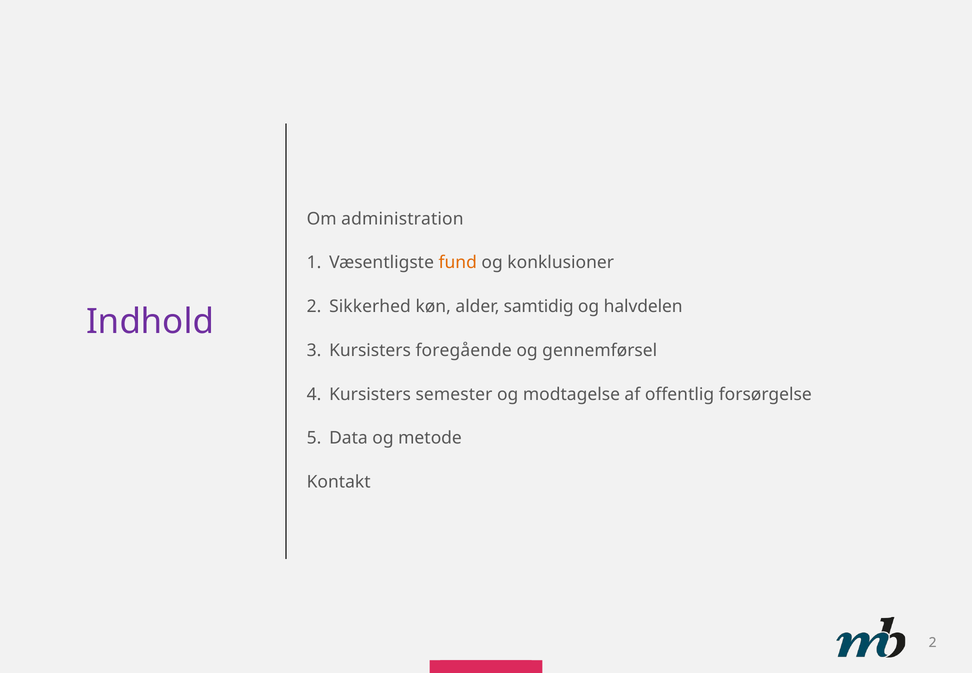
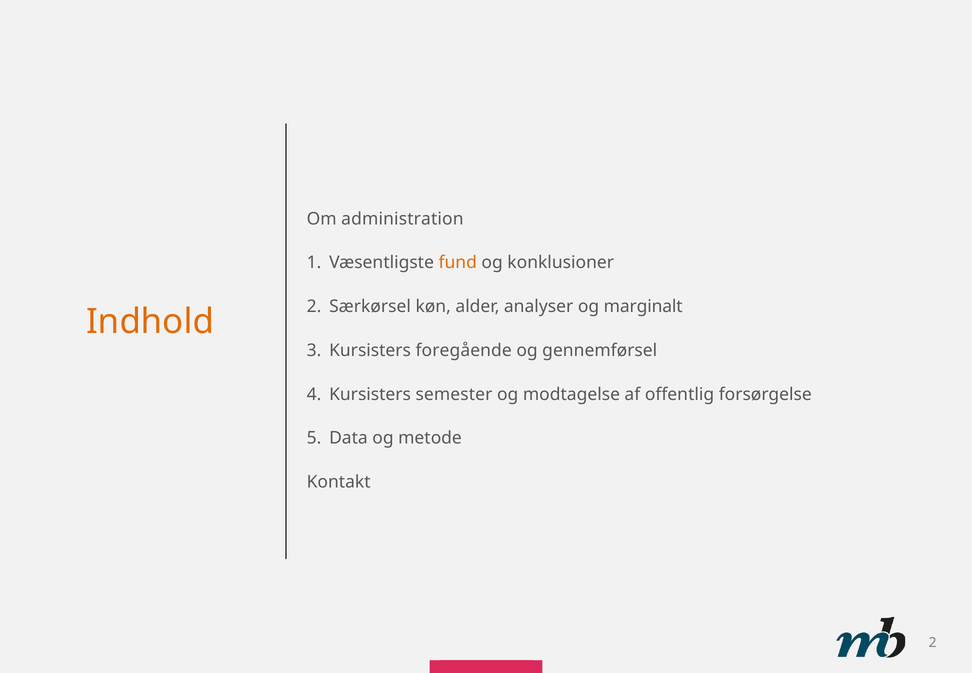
Sikkerhed: Sikkerhed -> Særkørsel (370, 307)
samtidig: samtidig -> analyser (539, 307)
halvdelen: halvdelen -> marginalt (643, 307)
Indhold colour: purple -> orange (150, 322)
